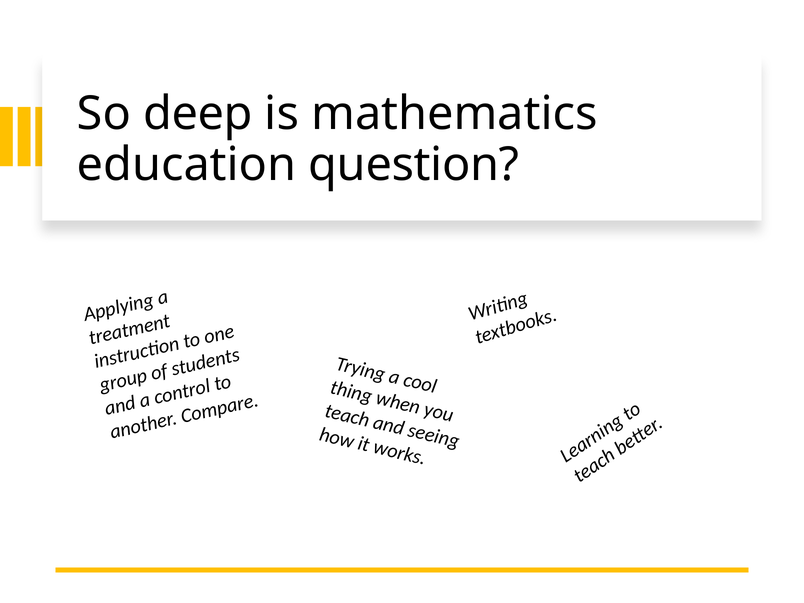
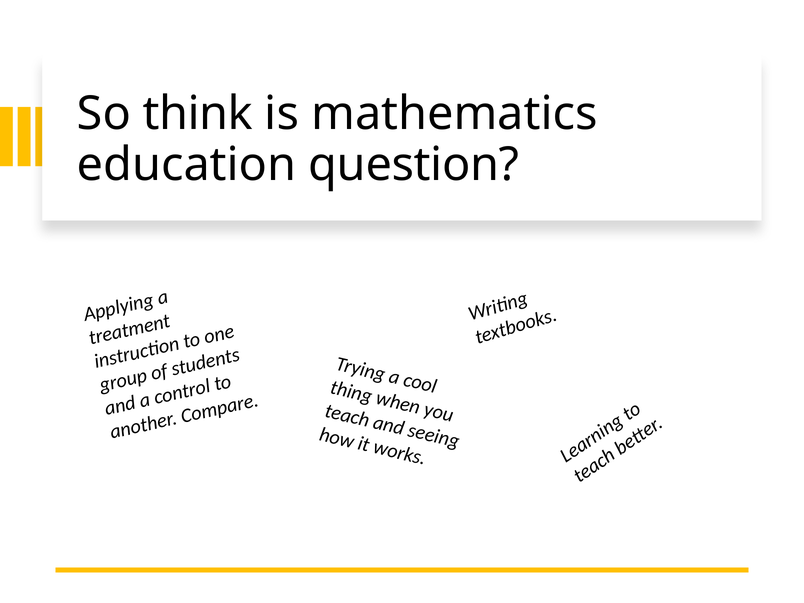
deep: deep -> think (198, 114)
